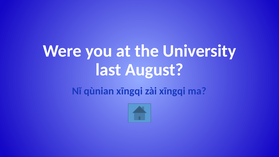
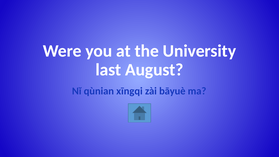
zài xīngqi: xīngqi -> bāyuè (172, 91)
